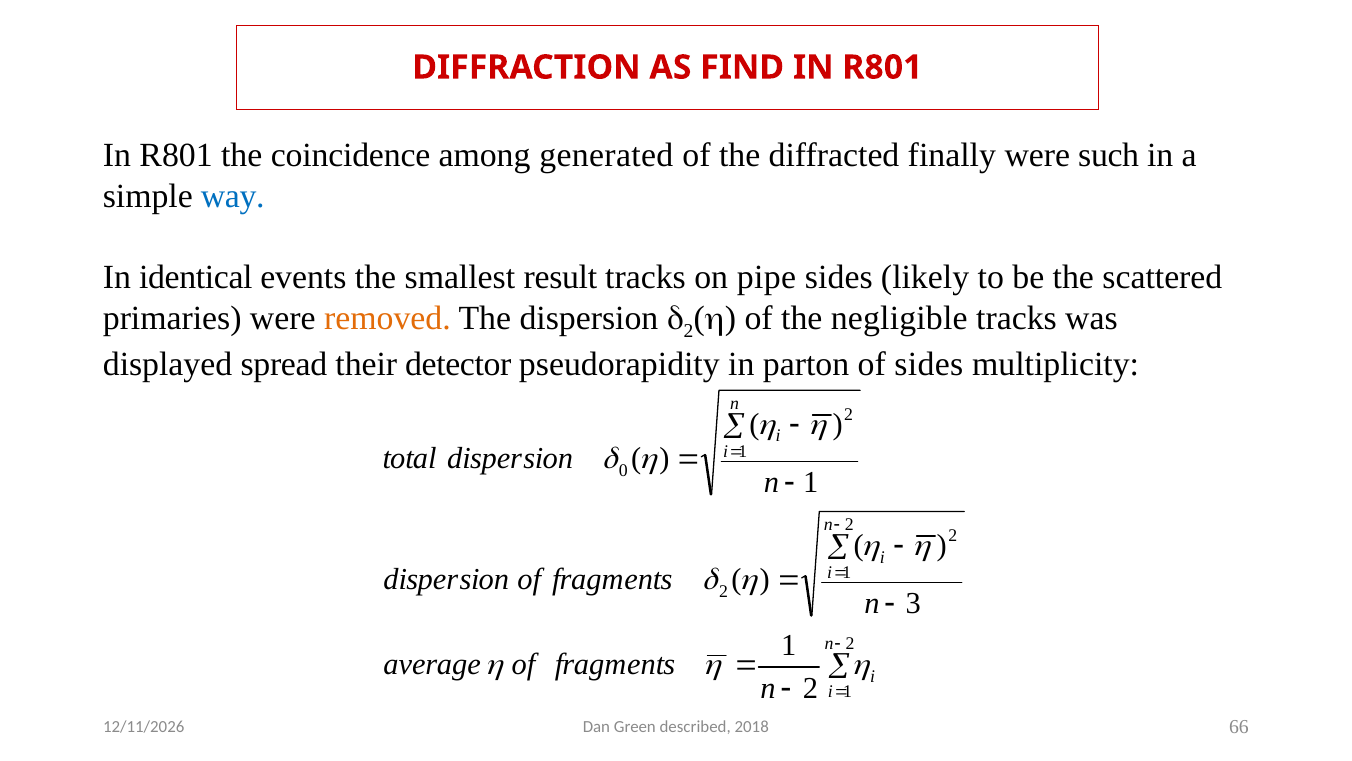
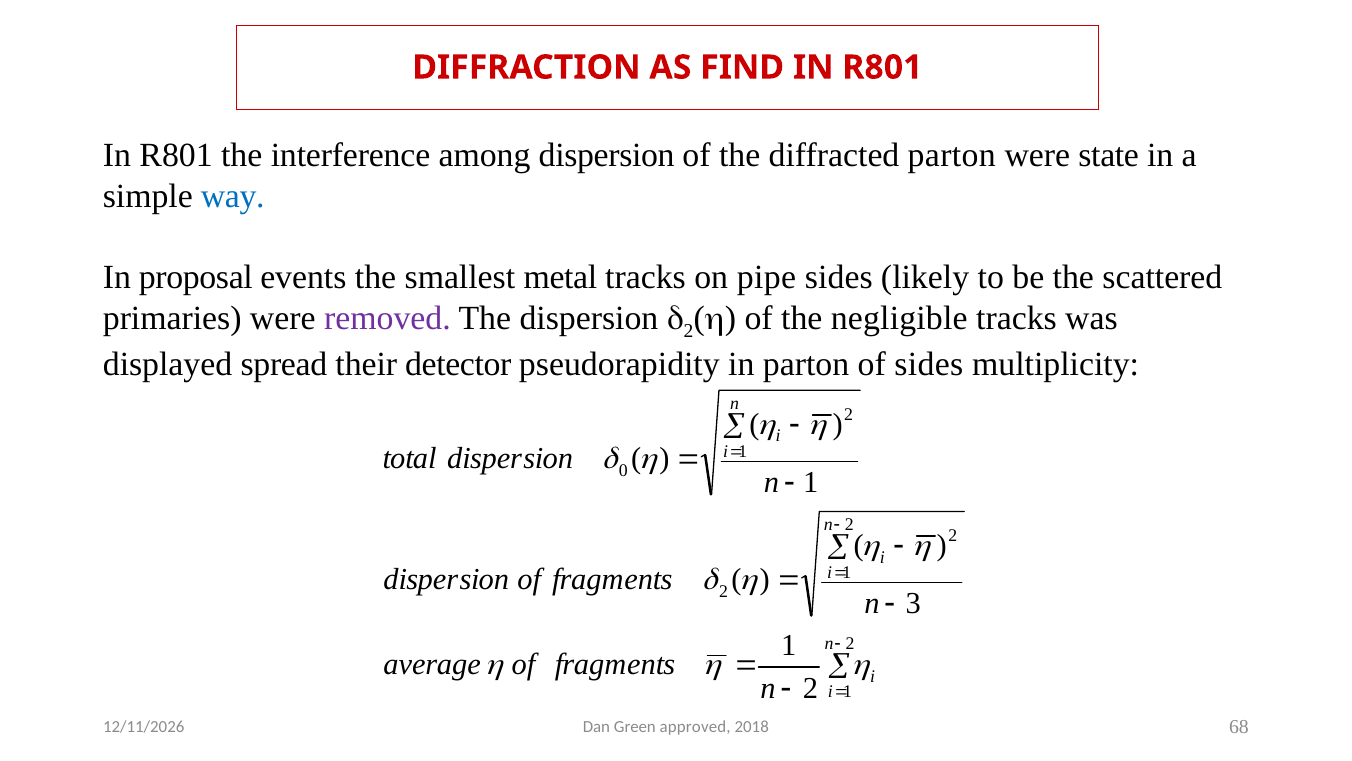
coincidence: coincidence -> interference (351, 156)
among generated: generated -> dispersion (607, 156)
diffracted finally: finally -> parton (952, 156)
such: such -> state (1109, 156)
identical: identical -> proposal (196, 277)
result: result -> metal (560, 277)
removed colour: orange -> purple (387, 318)
described: described -> approved (695, 726)
66: 66 -> 68 (1239, 726)
